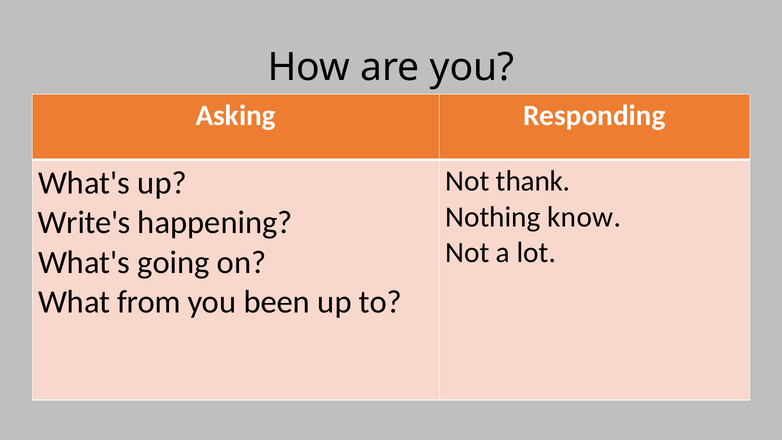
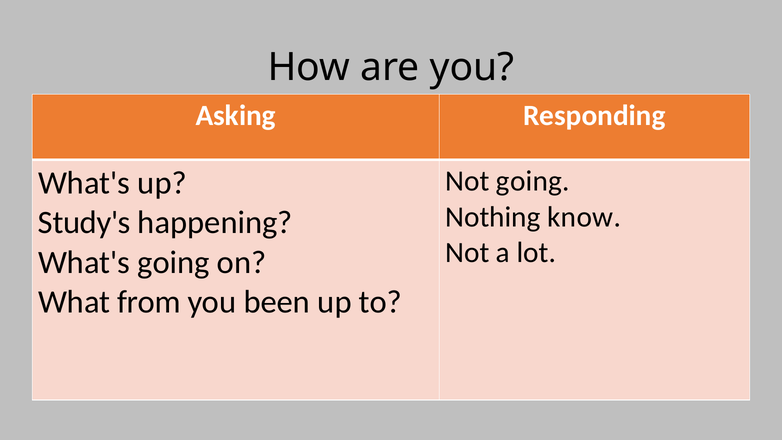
Not thank: thank -> going (533, 181)
Write's: Write's -> Study's (84, 223)
